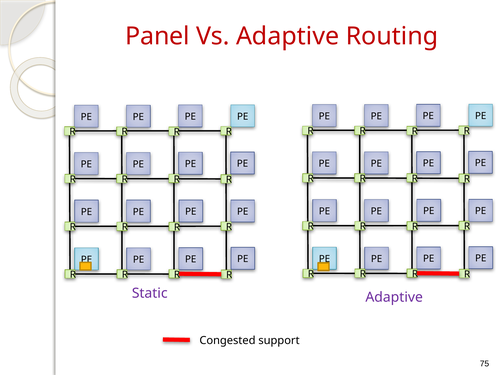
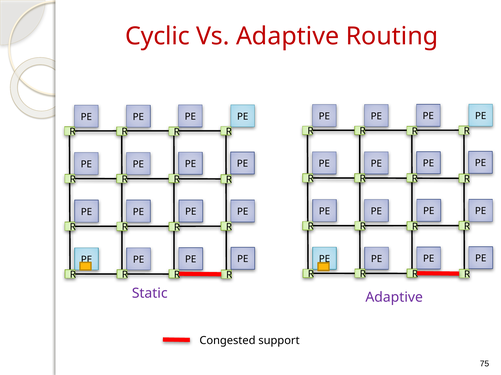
Panel: Panel -> Cyclic (157, 36)
